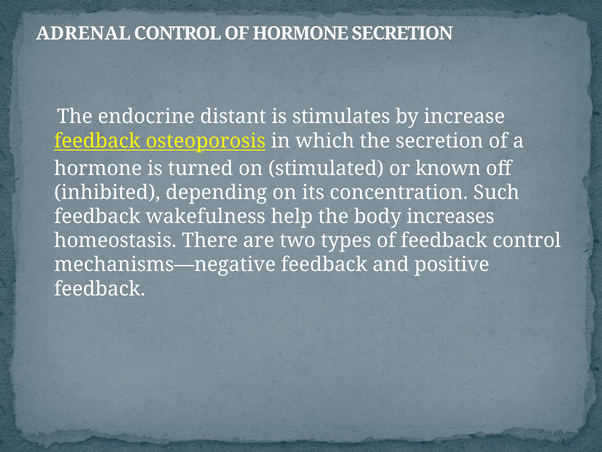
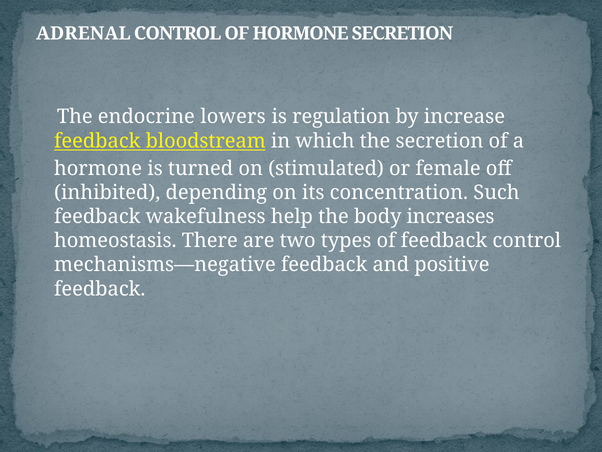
distant: distant -> lowers (233, 117)
stimulates: stimulates -> regulation (341, 117)
osteoporosis: osteoporosis -> bloodstream (206, 141)
known: known -> female (448, 168)
